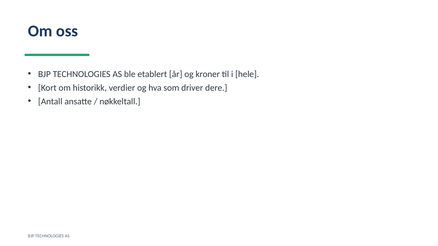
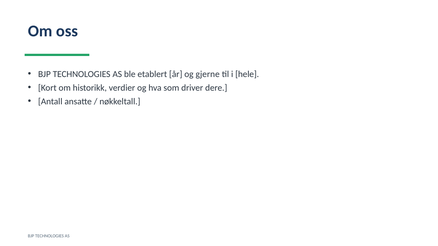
kroner: kroner -> gjerne (208, 74)
